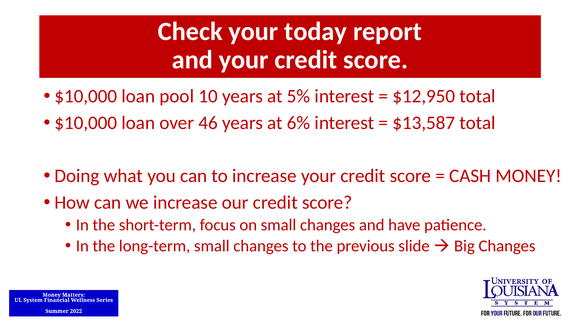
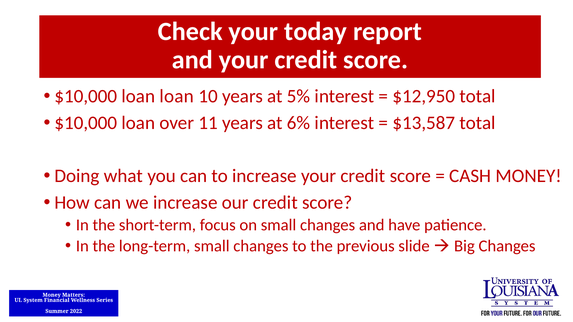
loan pool: pool -> loan (177, 96)
46: 46 -> 11 (208, 123)
